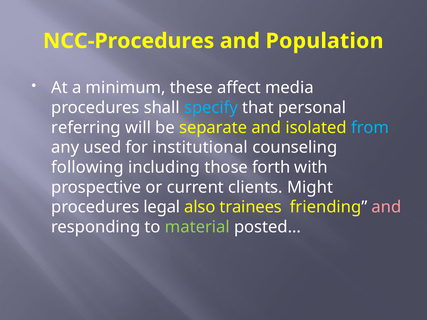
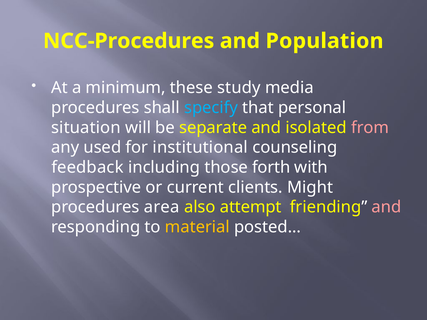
affect: affect -> study (239, 88)
referring: referring -> situation (86, 128)
from colour: light blue -> pink (370, 128)
following: following -> feedback (87, 167)
legal: legal -> area (162, 207)
trainees: trainees -> attempt (251, 207)
material colour: light green -> yellow (197, 227)
